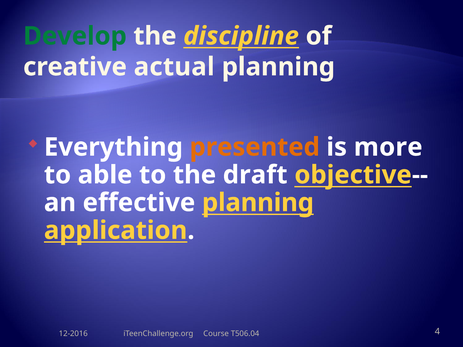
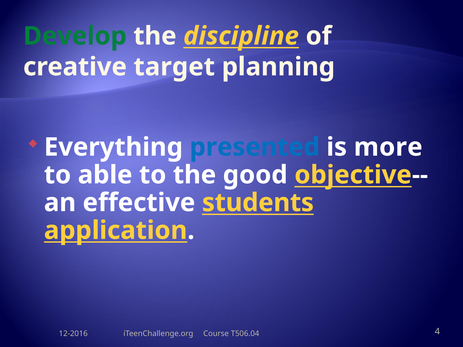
actual: actual -> target (174, 67)
presented colour: orange -> blue (255, 147)
draft: draft -> good (255, 175)
effective planning: planning -> students (258, 203)
